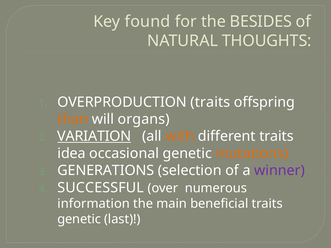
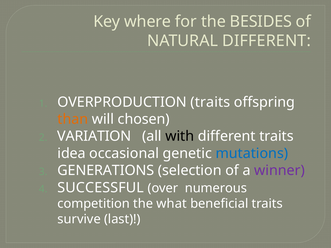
found: found -> where (148, 22)
NATURAL THOUGHTS: THOUGHTS -> DIFFERENT (267, 41)
organs: organs -> chosen (144, 119)
VARIATION underline: present -> none (94, 136)
with colour: orange -> black (180, 136)
mutations colour: orange -> blue (252, 154)
information: information -> competition (94, 204)
main: main -> what (172, 204)
genetic: genetic -> survive (79, 219)
